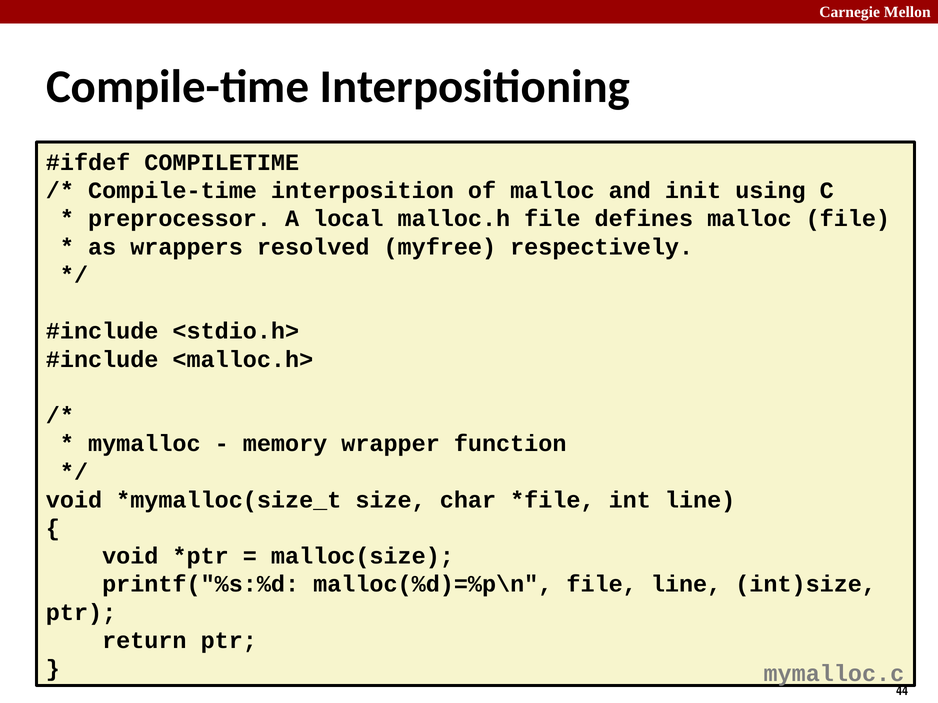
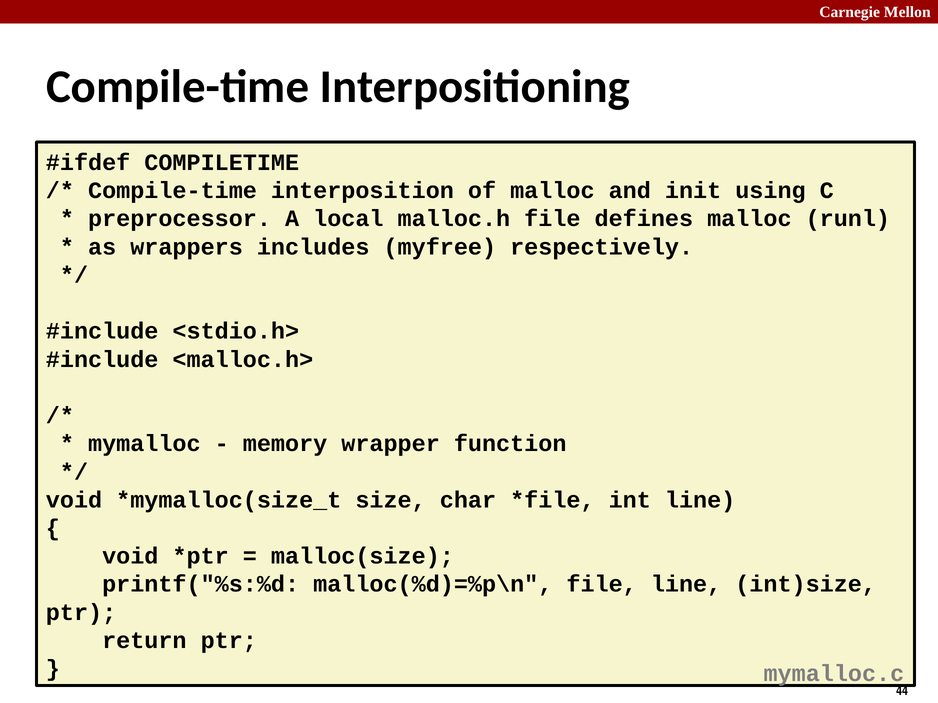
malloc file: file -> runl (848, 219)
resolved: resolved -> includes (313, 247)
